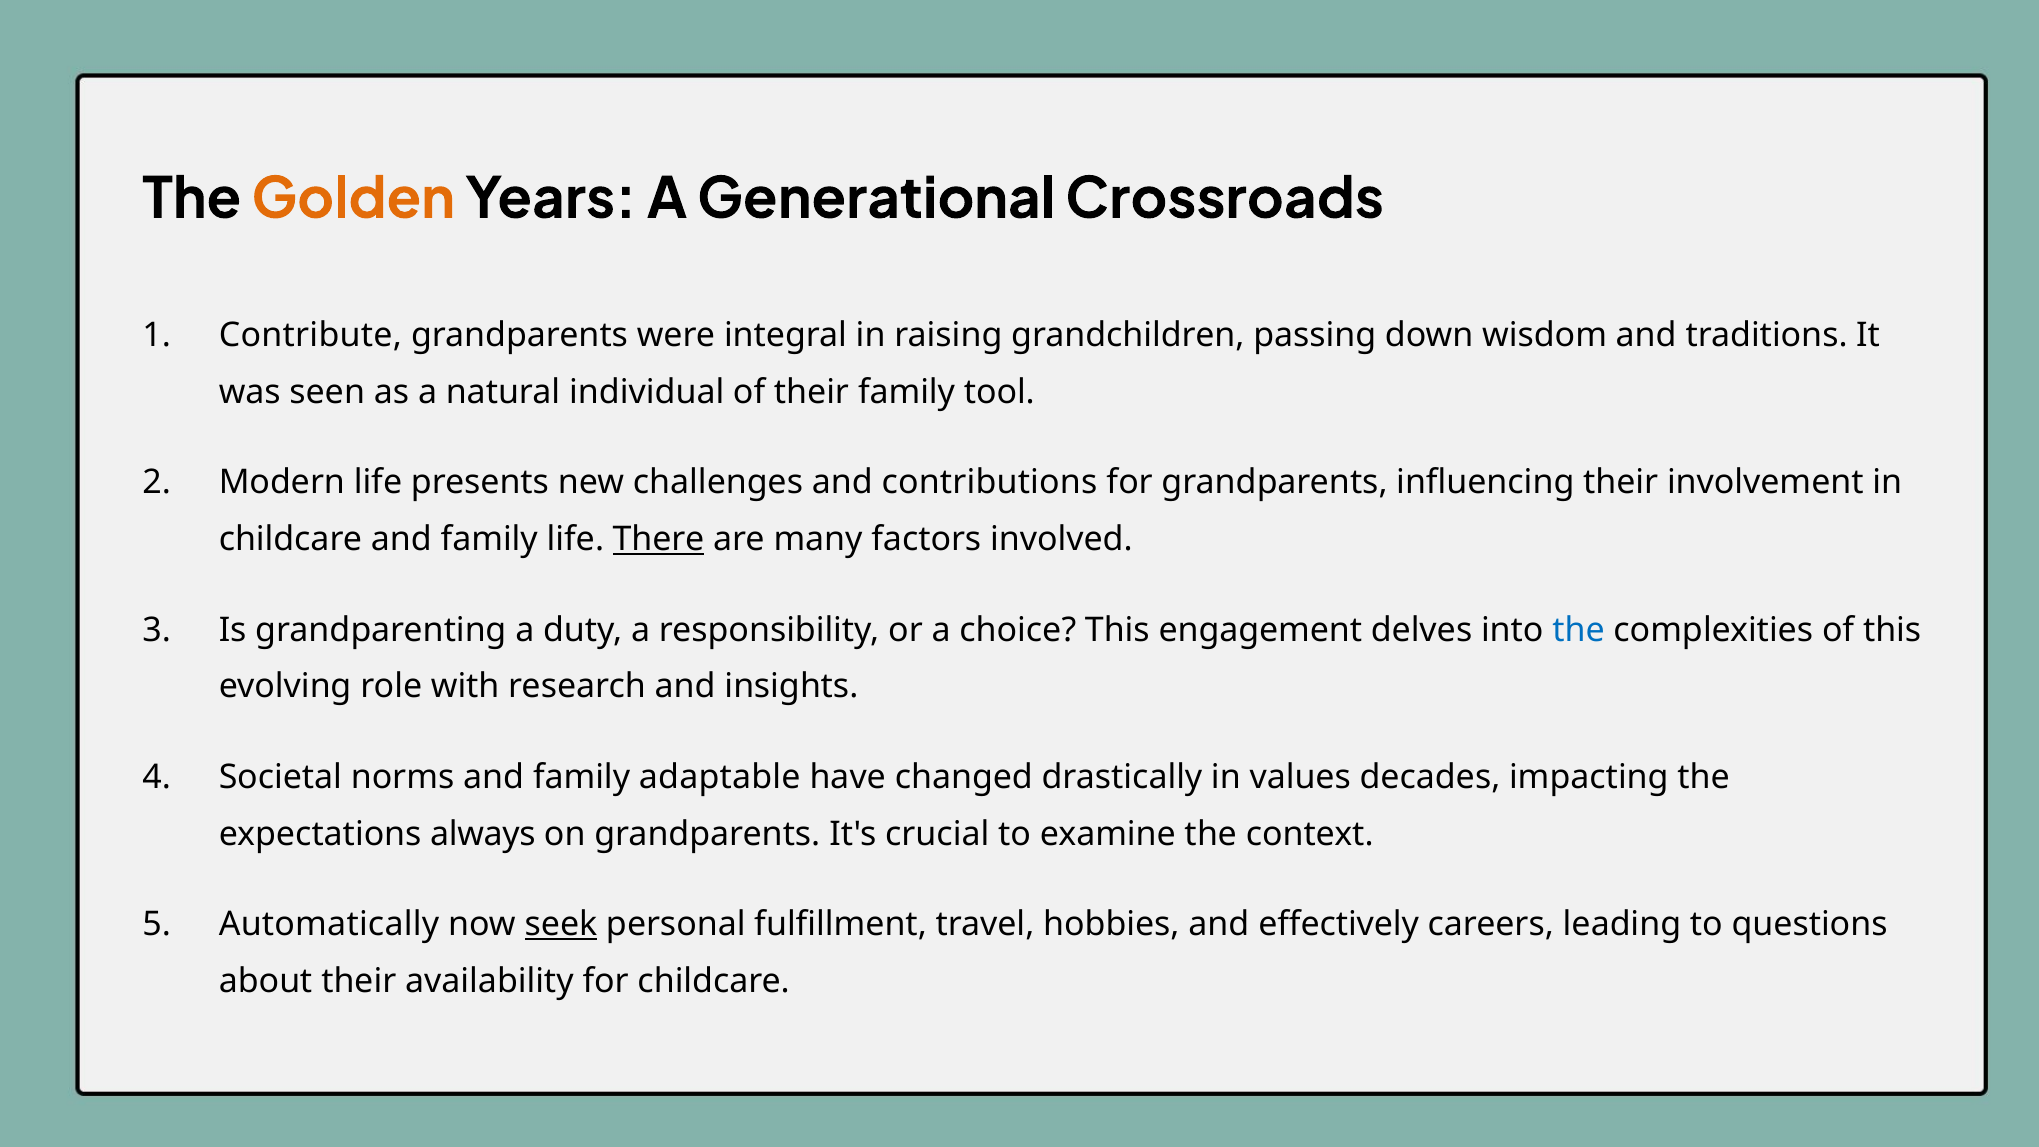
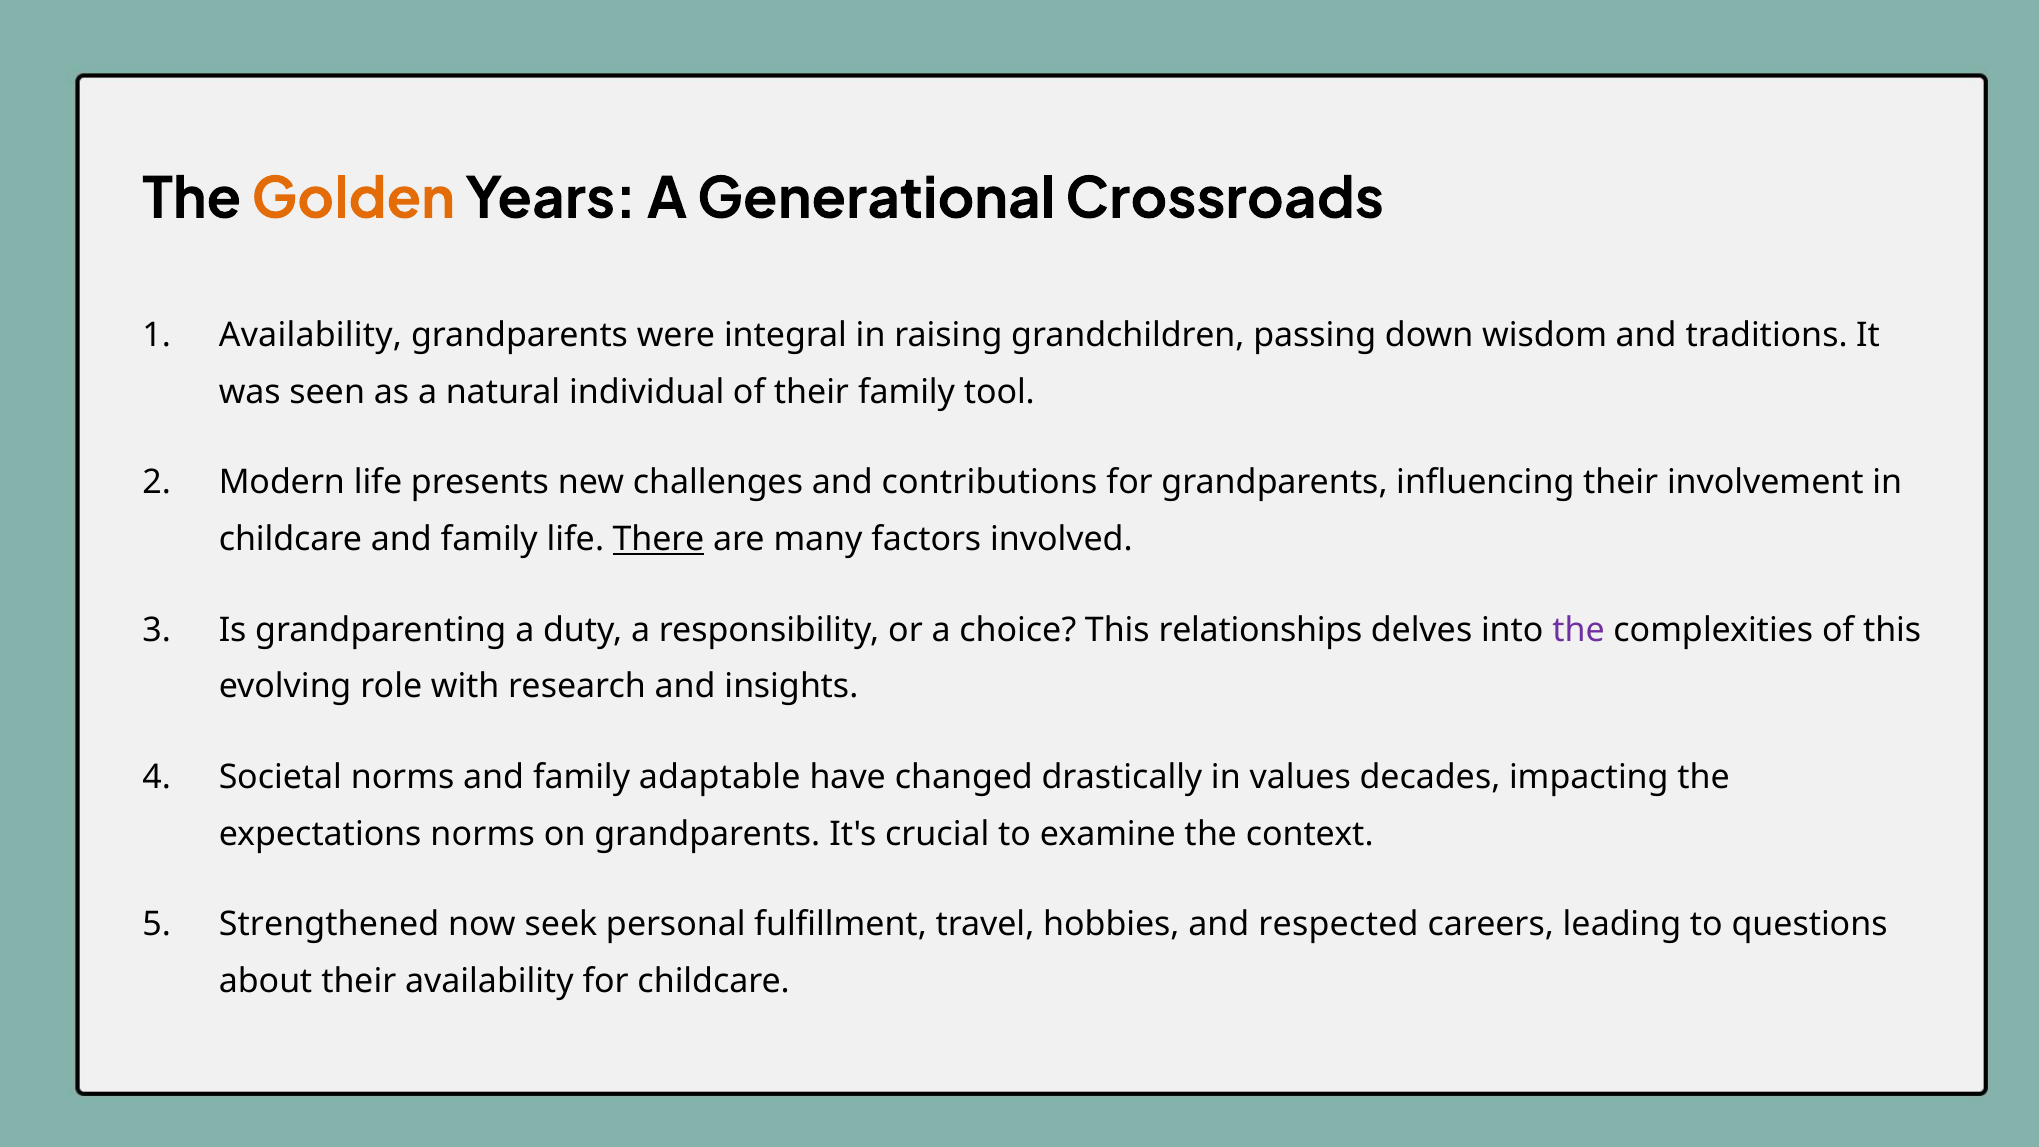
Contribute: Contribute -> Availability (310, 335)
engagement: engagement -> relationships (1260, 630)
the colour: blue -> purple (1579, 630)
expectations always: always -> norms (483, 834)
Automatically: Automatically -> Strengthened (329, 925)
seek underline: present -> none (561, 925)
effectively: effectively -> respected (1338, 925)
